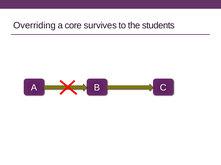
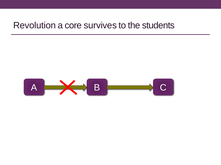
Overriding: Overriding -> Revolution (35, 26)
